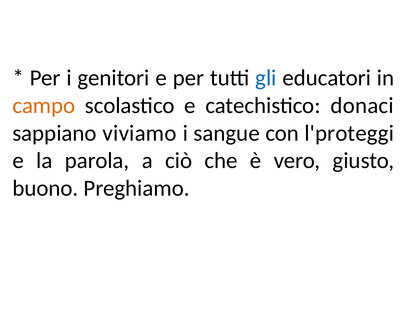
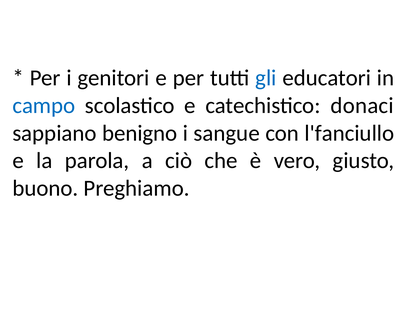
campo colour: orange -> blue (44, 105)
viviamo: viviamo -> benigno (140, 133)
l'proteggi: l'proteggi -> l'fanciullo (349, 133)
